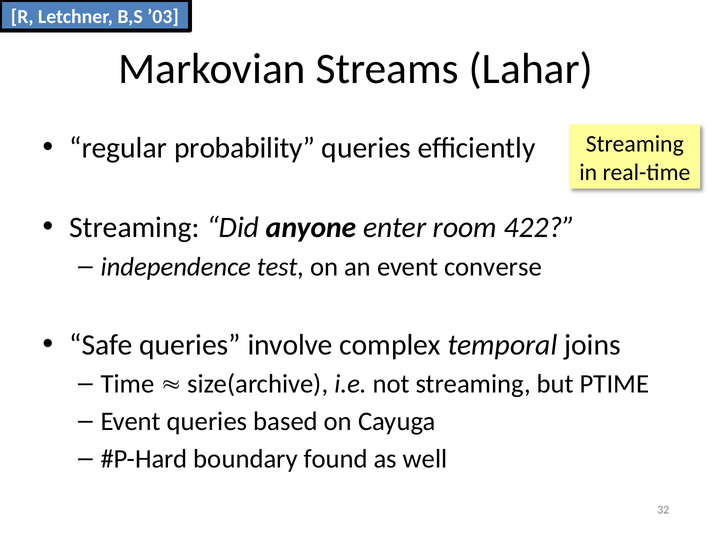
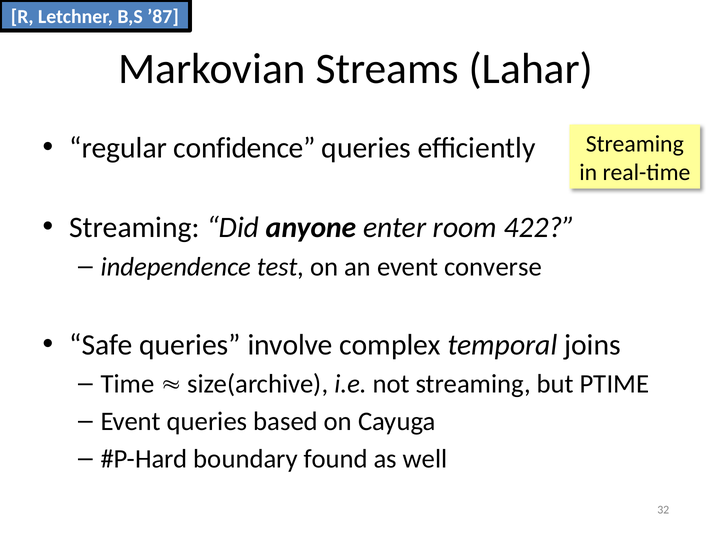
’03: ’03 -> ’87 (163, 17)
probability: probability -> confidence (245, 148)
